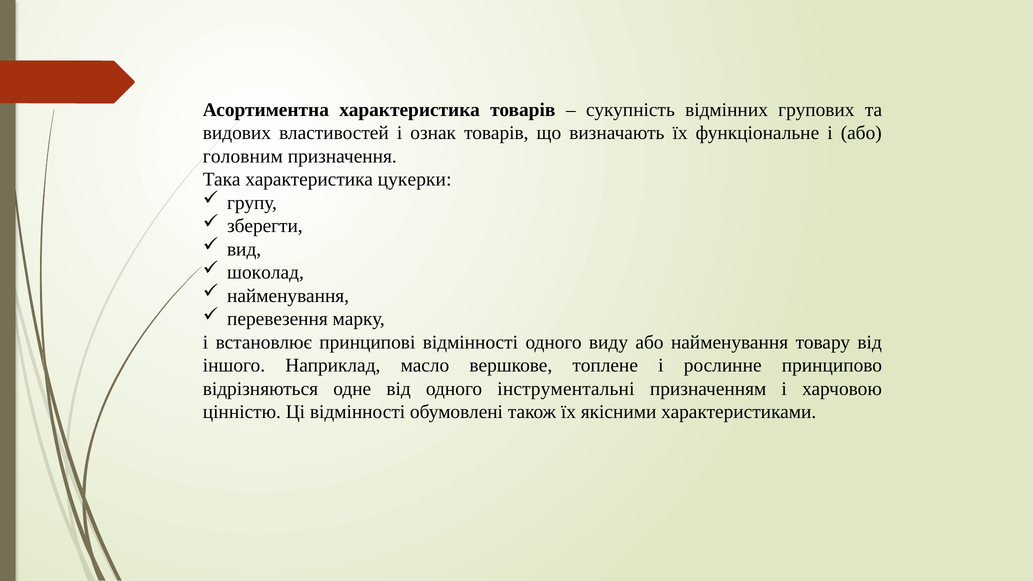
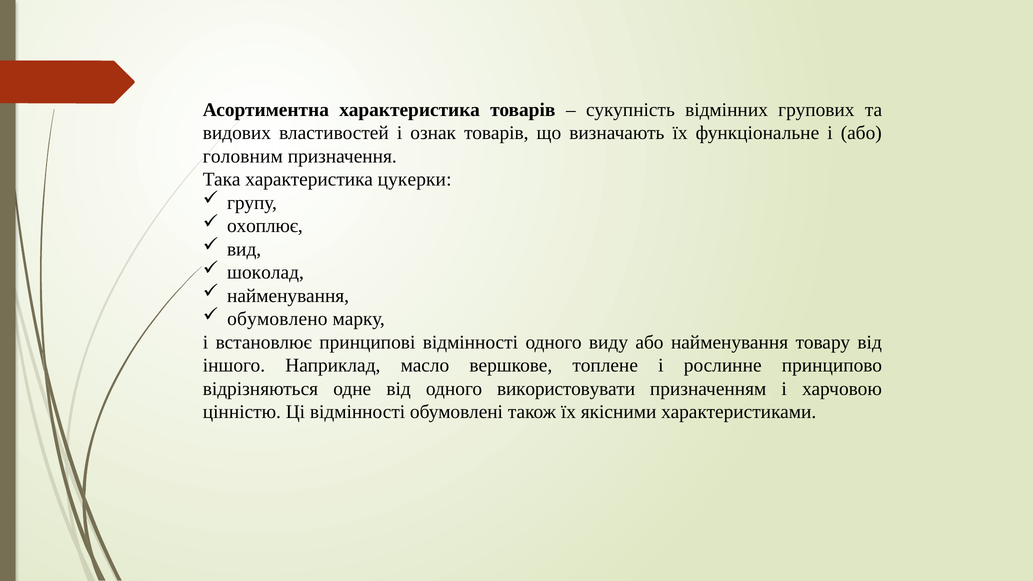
зберегти: зберегти -> охоплює (265, 226)
перевезення: перевезення -> обумовлено (277, 319)
інструментальні: інструментальні -> використовувати (566, 389)
